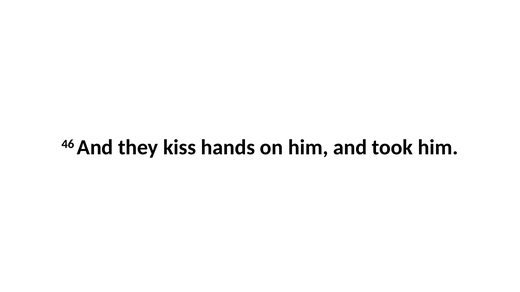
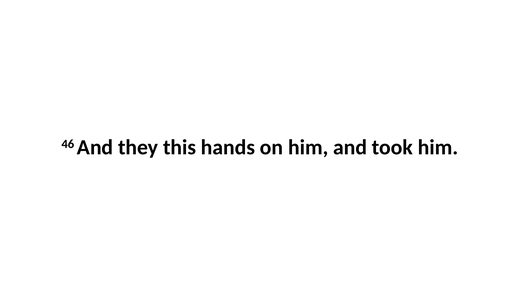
kiss: kiss -> this (180, 148)
